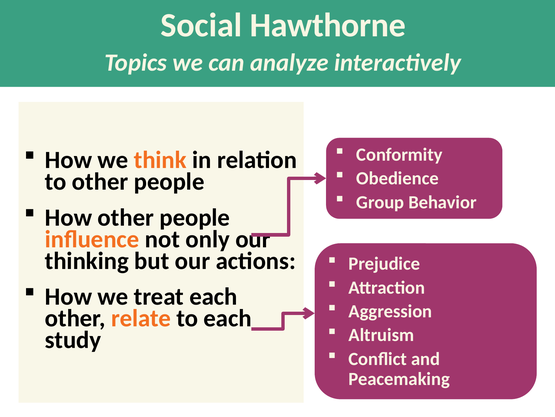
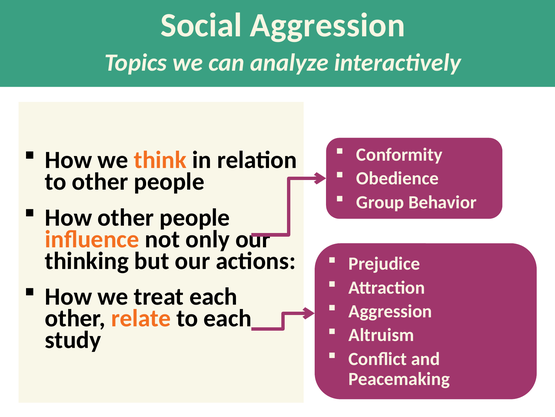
Social Hawthorne: Hawthorne -> Aggression (327, 25)
